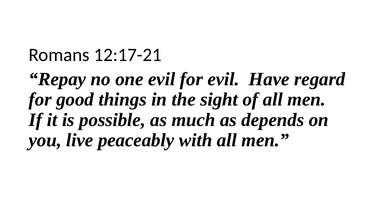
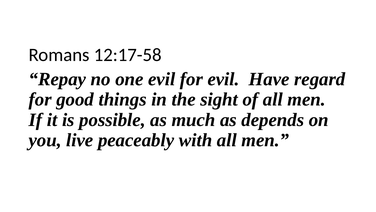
12:17-21: 12:17-21 -> 12:17-58 (128, 55)
